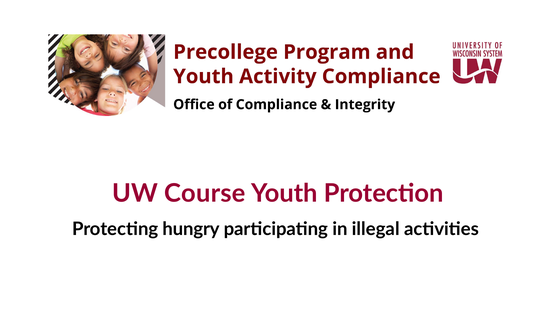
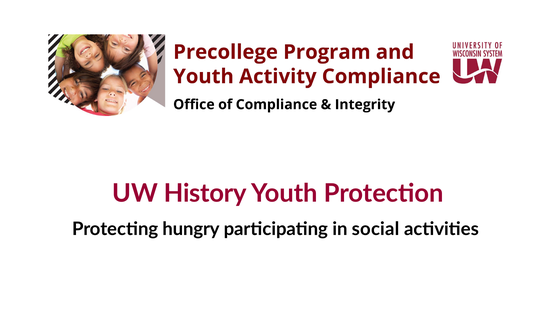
Course: Course -> History (205, 193)
illegal: illegal -> social (376, 229)
